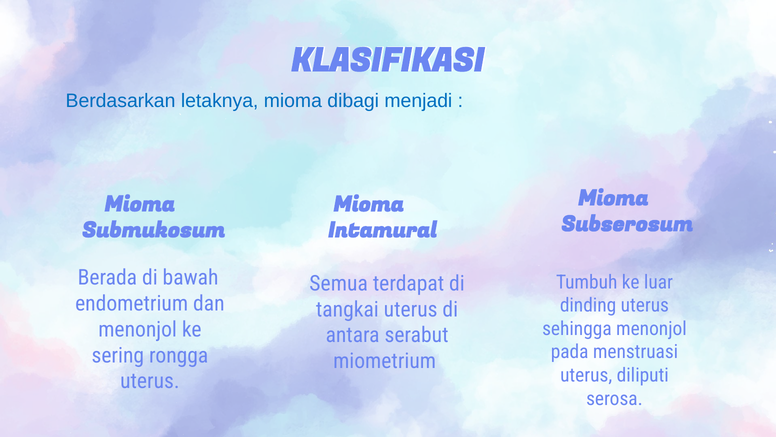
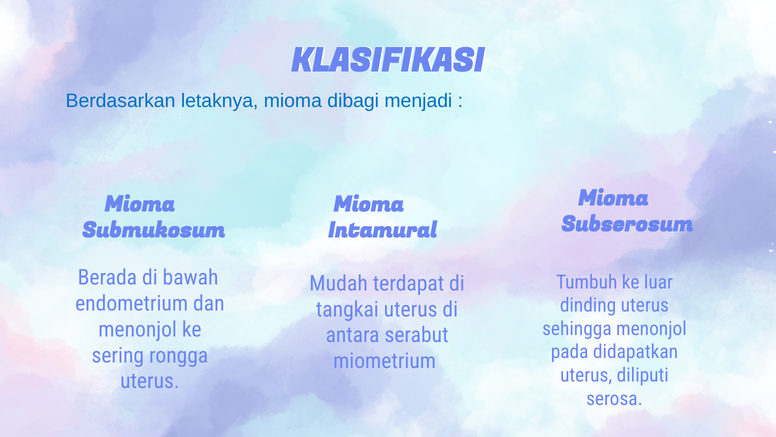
Semua: Semua -> Mudah (339, 283)
menstruasi: menstruasi -> didapatkan (635, 352)
